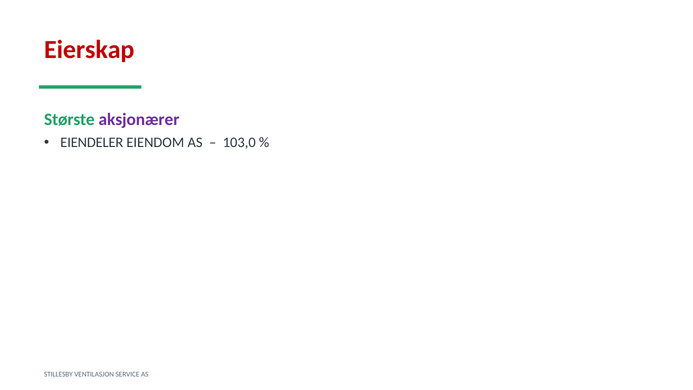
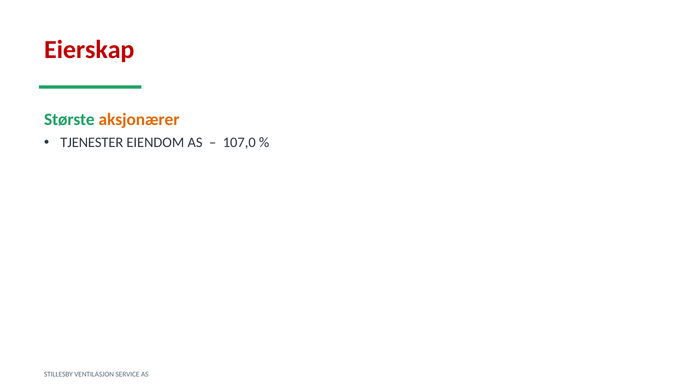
aksjonærer colour: purple -> orange (139, 119)
EIENDELER: EIENDELER -> TJENESTER (92, 143)
103,0: 103,0 -> 107,0 (239, 143)
